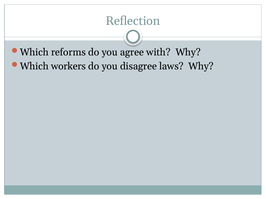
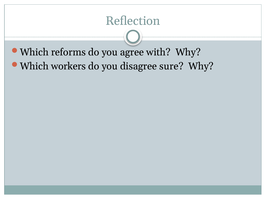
laws: laws -> sure (171, 66)
